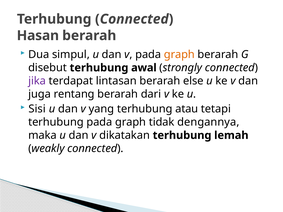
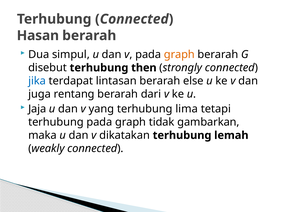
awal: awal -> then (144, 68)
jika colour: purple -> blue (37, 81)
Sisi: Sisi -> Jaja (37, 109)
atau: atau -> lima (187, 109)
dengannya: dengannya -> gambarkan (208, 122)
